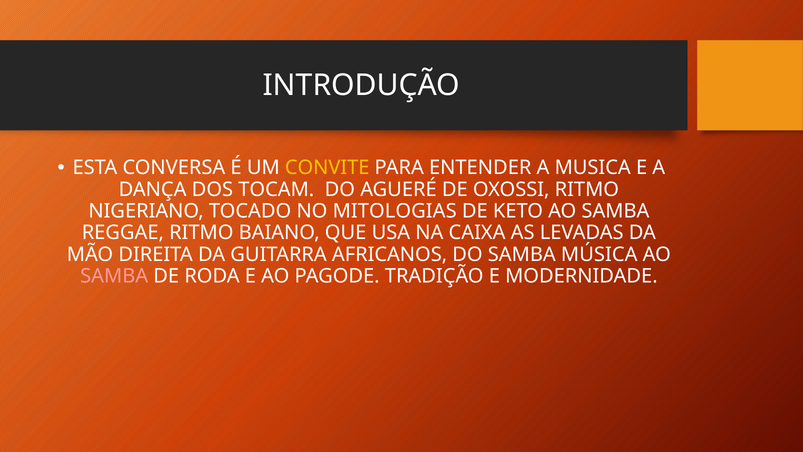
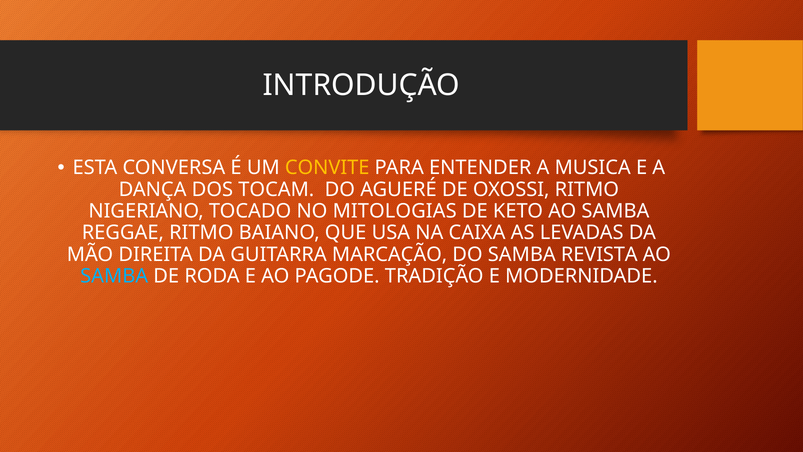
AFRICANOS: AFRICANOS -> MARCAÇÃO (390, 254)
MÚSICA: MÚSICA -> REVISTA (599, 254)
SAMBA colour: pink -> light blue (114, 276)
